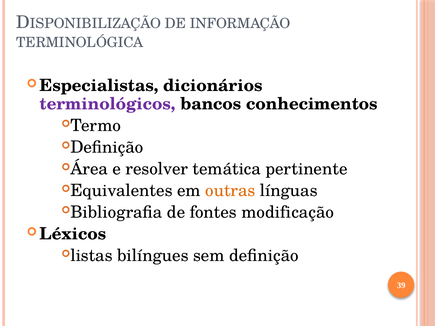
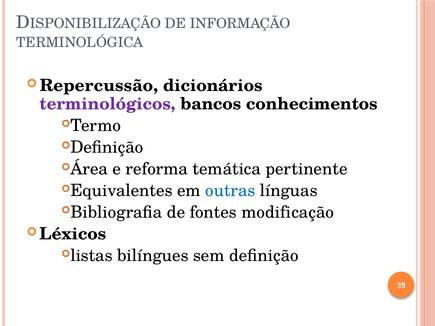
Especialistas: Especialistas -> Repercussão (99, 86)
resolver: resolver -> reforma (157, 169)
outras colour: orange -> blue (230, 191)
